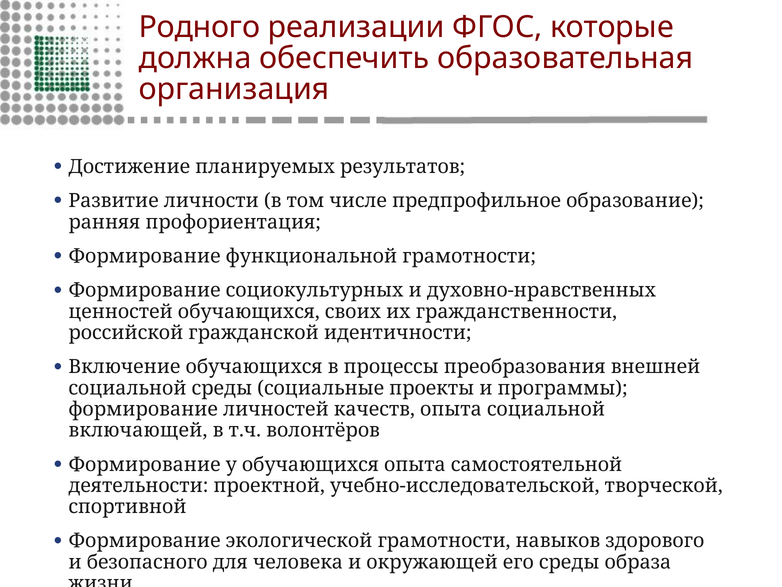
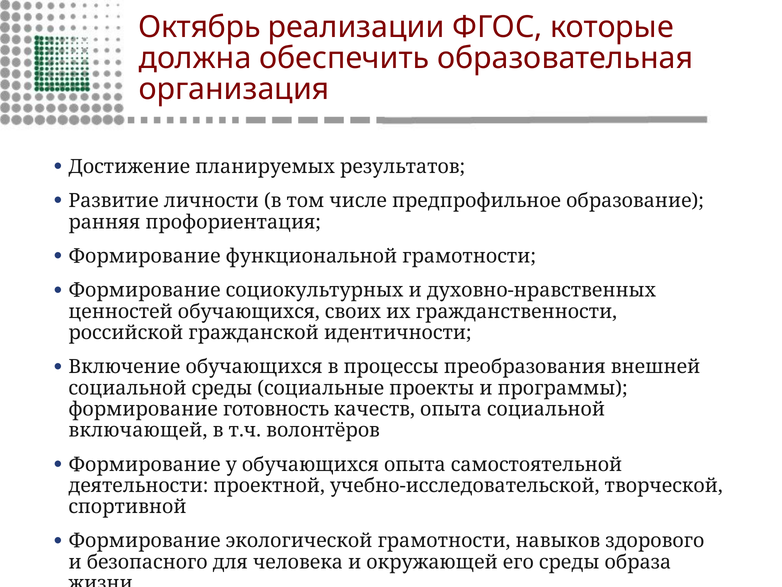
Родного: Родного -> Октябрь (199, 27)
личностей: личностей -> готовность (276, 409)
